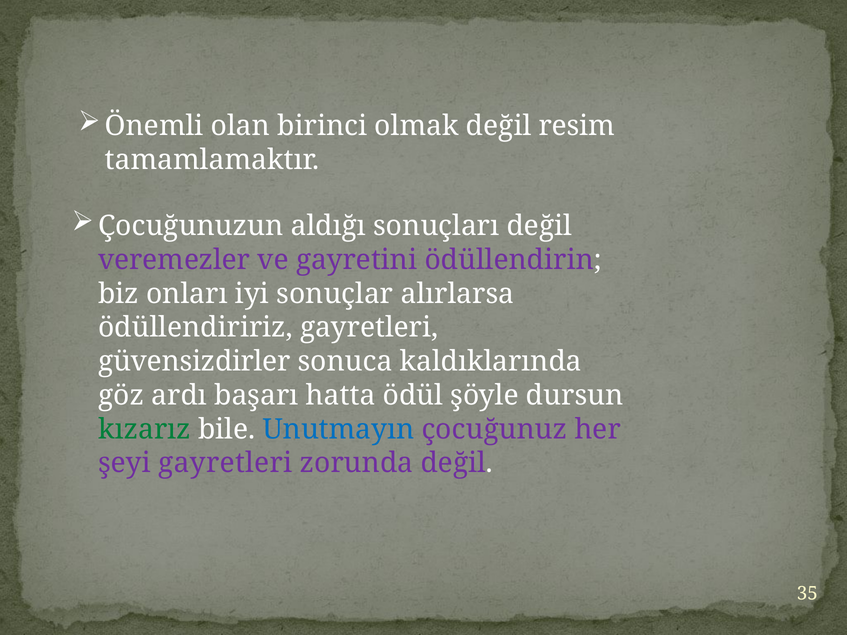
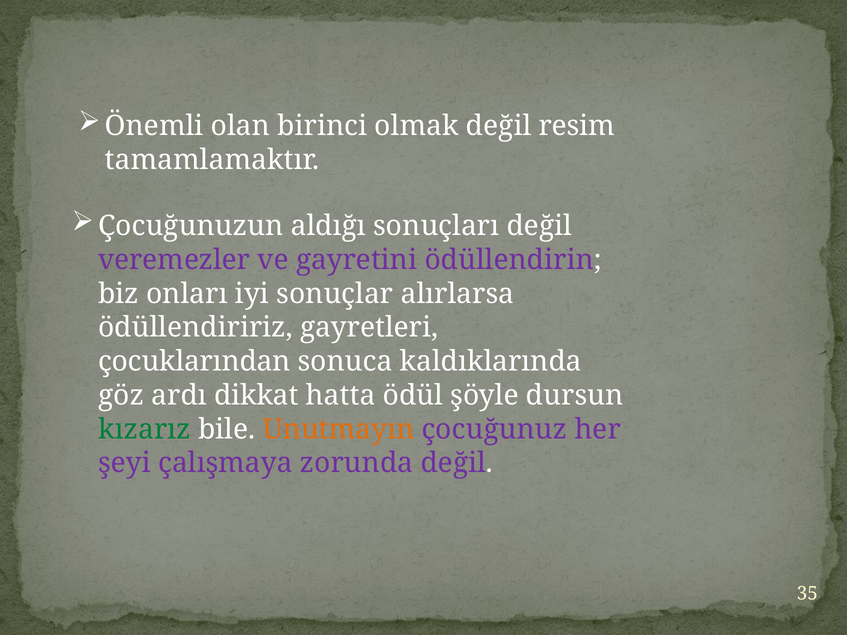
güvensizdirler: güvensizdirler -> çocuklarından (194, 362)
başarı: başarı -> dikkat (256, 396)
Unutmayın colour: blue -> orange (339, 429)
şeyi gayretleri: gayretleri -> çalışmaya (225, 463)
